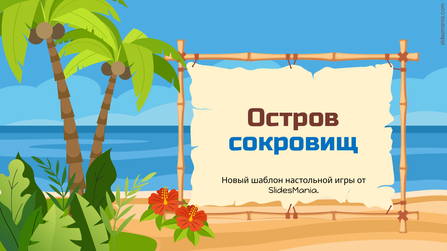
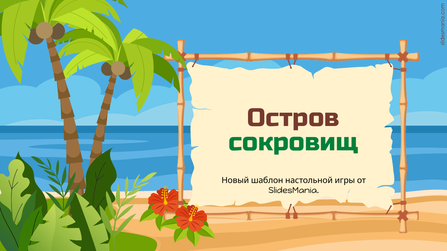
сокровищ colour: blue -> green (293, 142)
